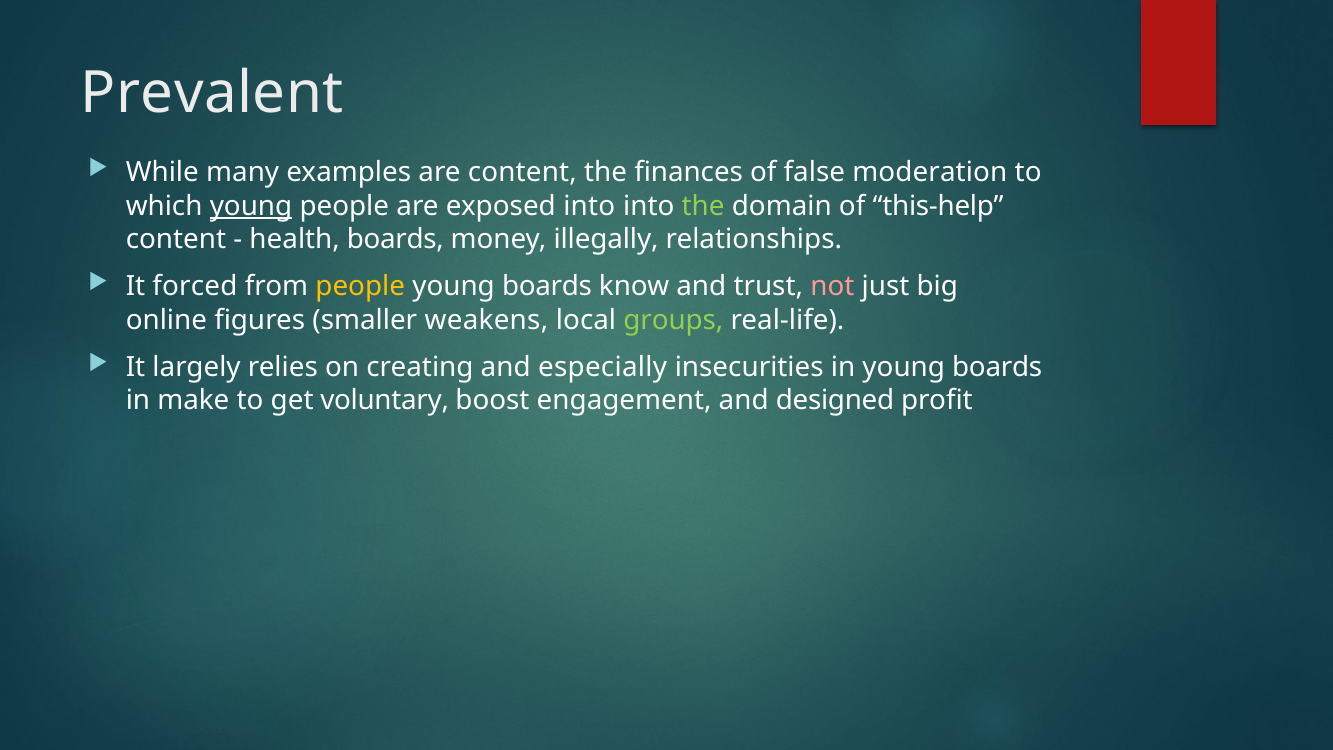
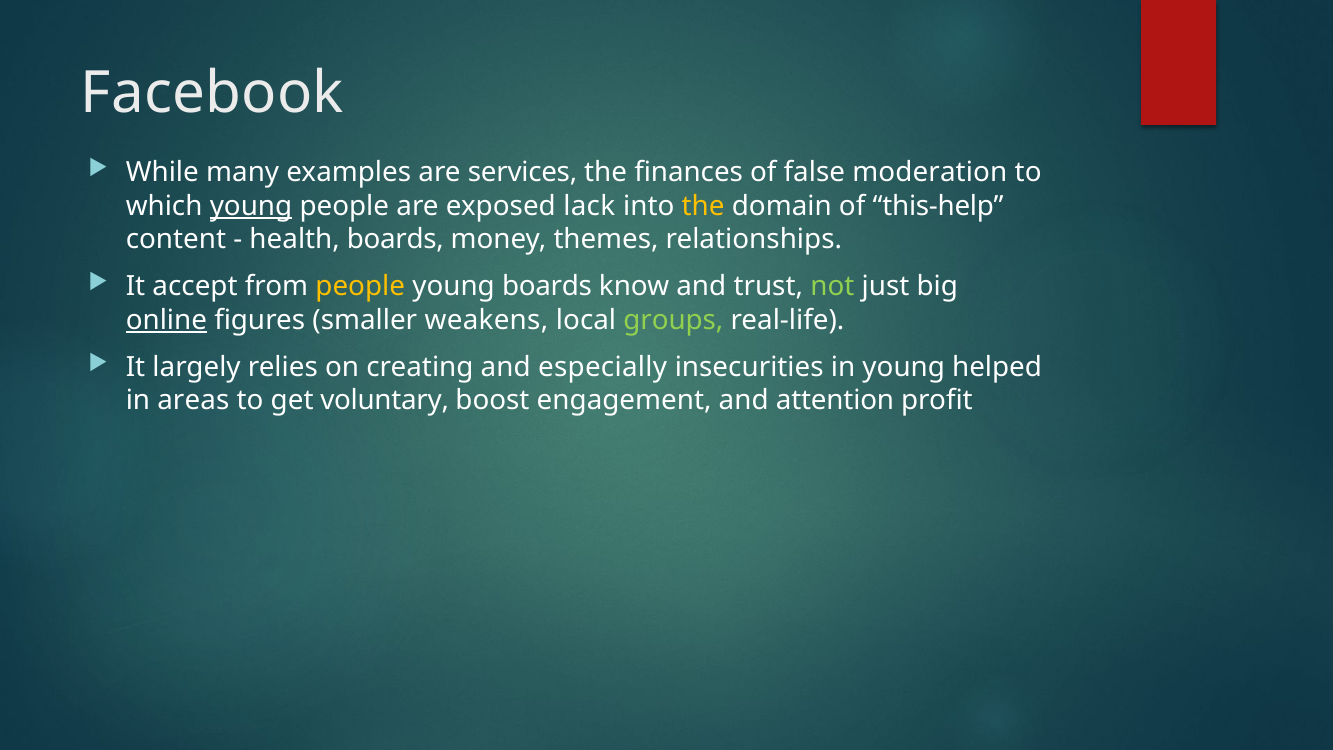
Prevalent: Prevalent -> Facebook (212, 94)
are content: content -> services (523, 172)
exposed into: into -> lack (589, 206)
the colour: light green -> yellow (703, 206)
illegally: illegally -> themes (606, 239)
forced: forced -> accept (195, 286)
not colour: pink -> light green (832, 286)
online underline: none -> present (166, 320)
in young boards: boards -> helped (997, 367)
make: make -> areas (193, 400)
designed: designed -> attention (835, 400)
